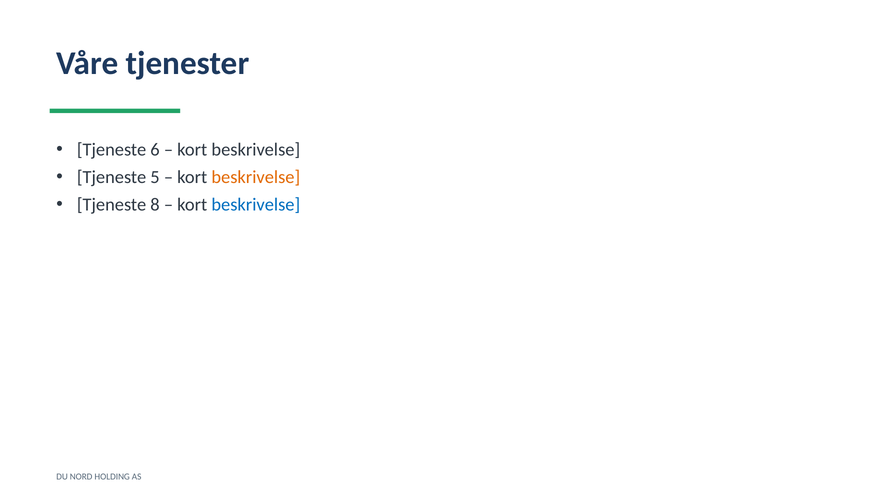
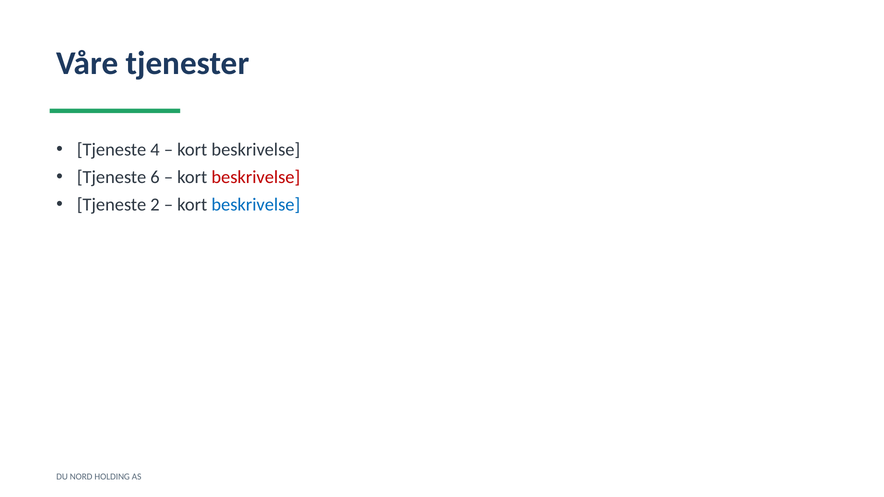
6: 6 -> 4 (155, 150)
5: 5 -> 6 (155, 177)
beskrivelse colour: orange -> red (256, 177)
8: 8 -> 2 (155, 205)
